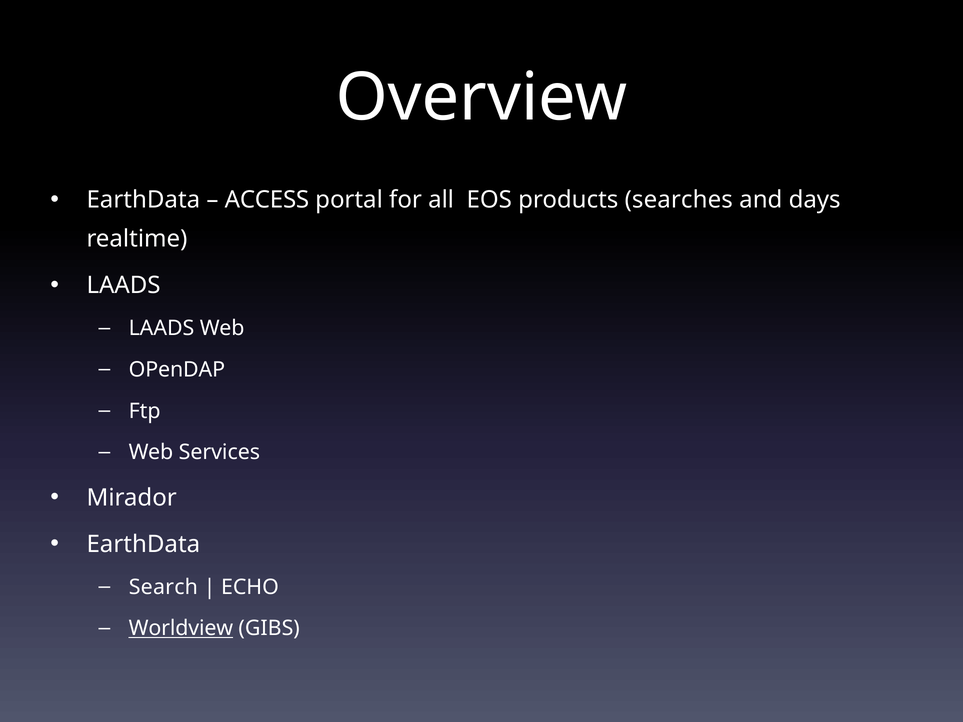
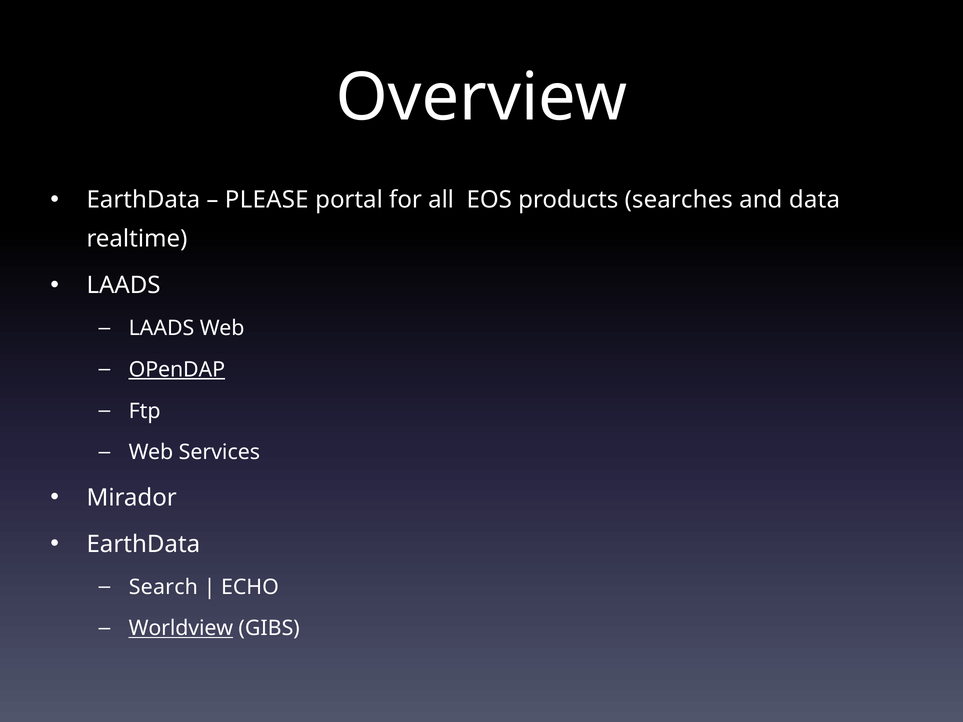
ACCESS: ACCESS -> PLEASE (267, 200)
days: days -> data (815, 200)
OPenDAP underline: none -> present (177, 370)
